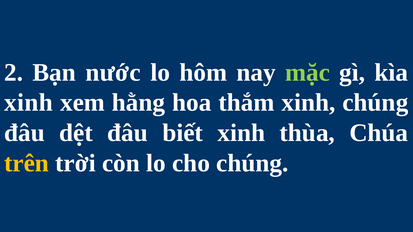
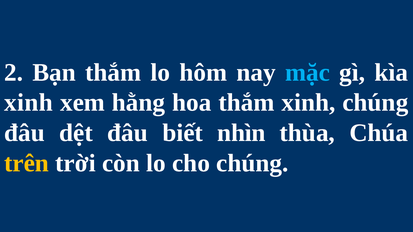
Bạn nước: nước -> thắm (113, 72)
mặc colour: light green -> light blue (308, 72)
biết xinh: xinh -> nhìn (241, 133)
